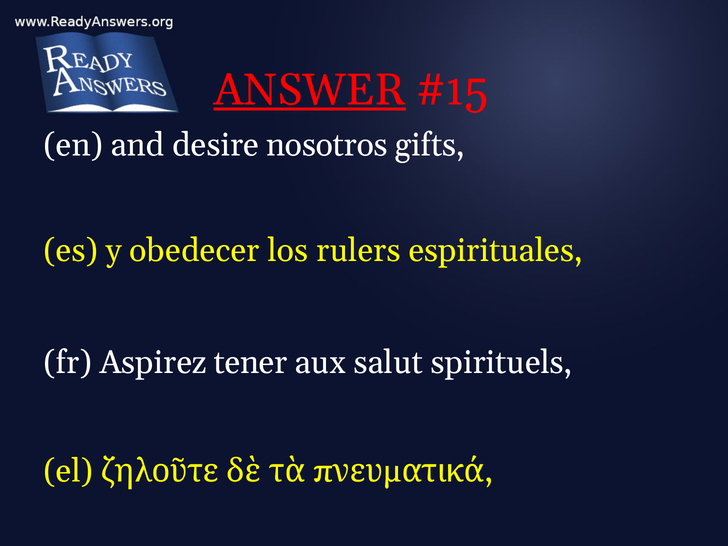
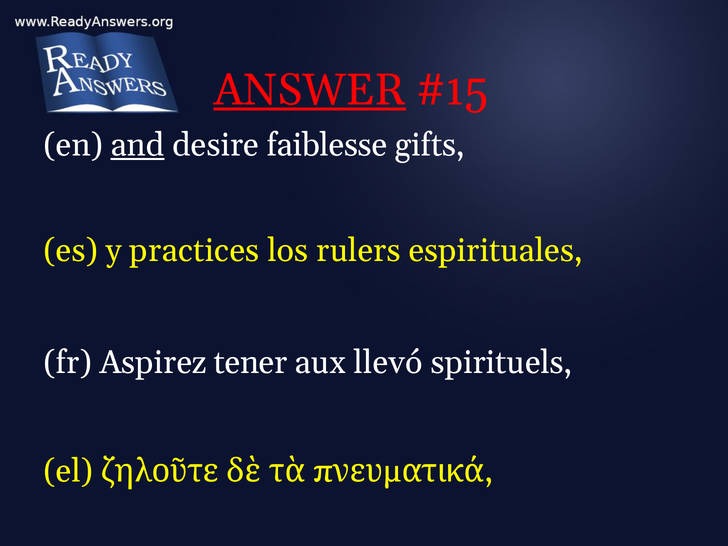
and underline: none -> present (138, 145)
nosotros: nosotros -> faiblesse (327, 145)
obedecer: obedecer -> practices (194, 251)
salut: salut -> llevó (388, 363)
